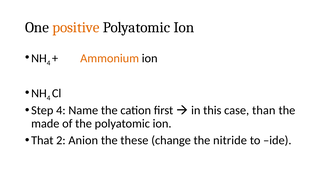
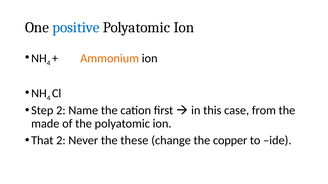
positive colour: orange -> blue (76, 28)
Step 4: 4 -> 2 (61, 111)
than: than -> from (264, 111)
Anion: Anion -> Never (83, 141)
nitride: nitride -> copper (230, 141)
